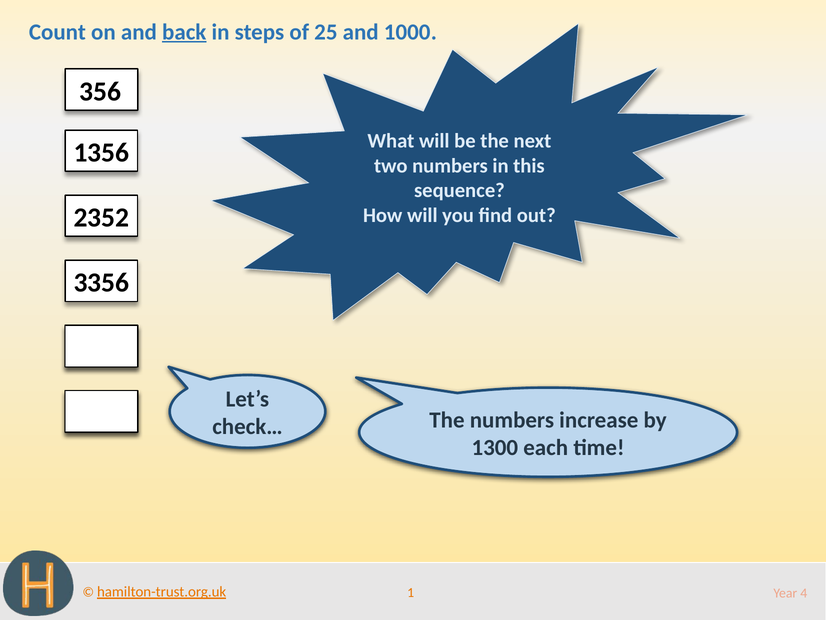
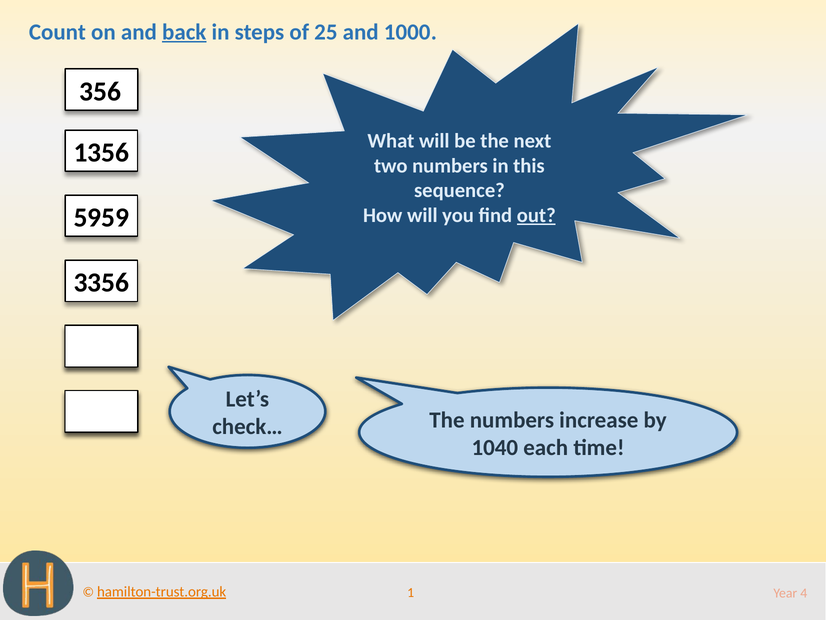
2352: 2352 -> 5959 (101, 218)
out underline: none -> present (536, 215)
1300: 1300 -> 1040 (495, 447)
